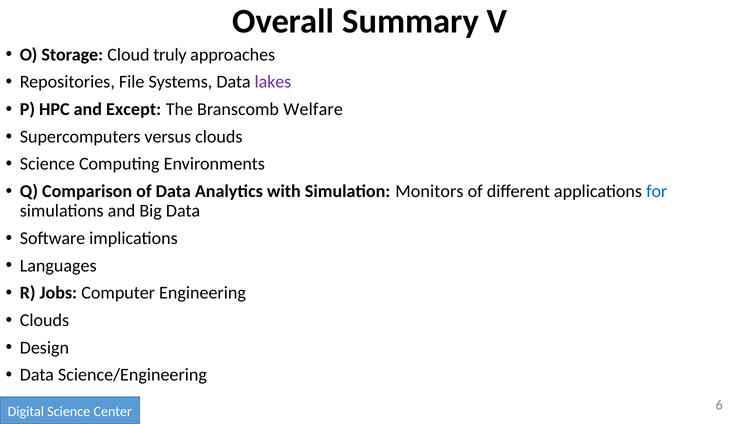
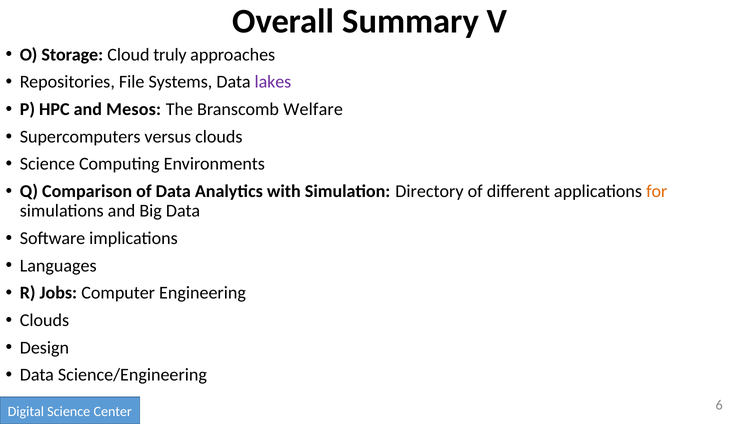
Except: Except -> Mesos (134, 109)
Monitors: Monitors -> Directory (429, 191)
for colour: blue -> orange (657, 191)
